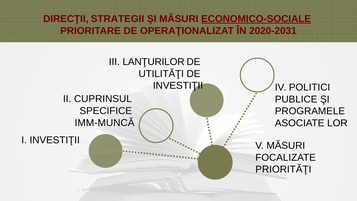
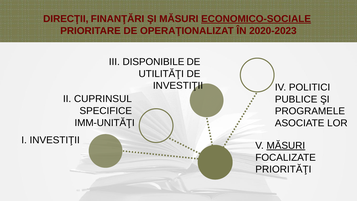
STRATEGII: STRATEGII -> FINANŢĂRI (118, 19)
2020-2031: 2020-2031 -> 2020-2023 (273, 31)
LANŢURILOR: LANŢURILOR -> DISPONIBILE (153, 62)
IMM-MUNCĂ: IMM-MUNCĂ -> IMM-UNITĂŢI (105, 123)
MĂSURI underline: none -> present (286, 145)
